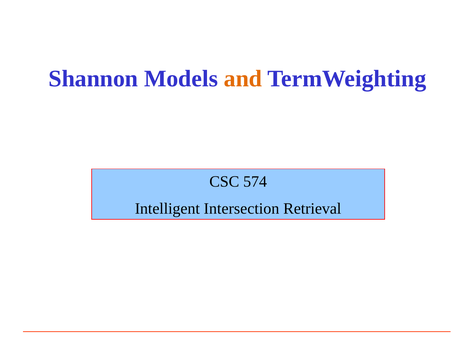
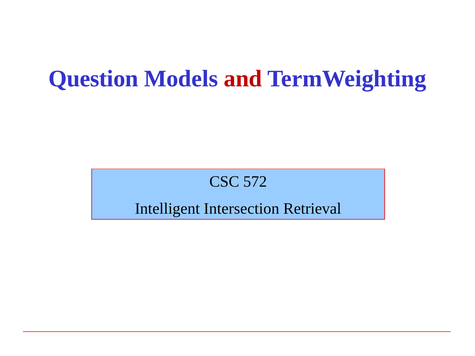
Shannon: Shannon -> Question (93, 79)
and colour: orange -> red (243, 79)
574: 574 -> 572 (255, 182)
